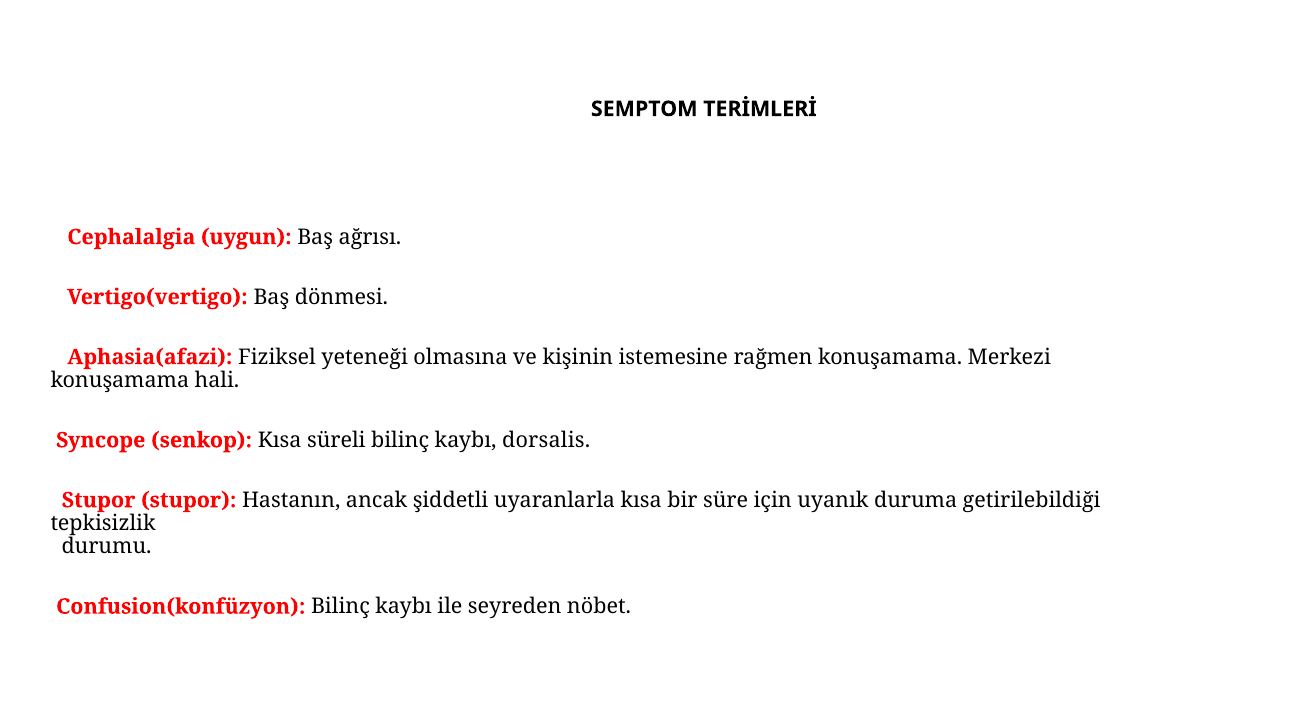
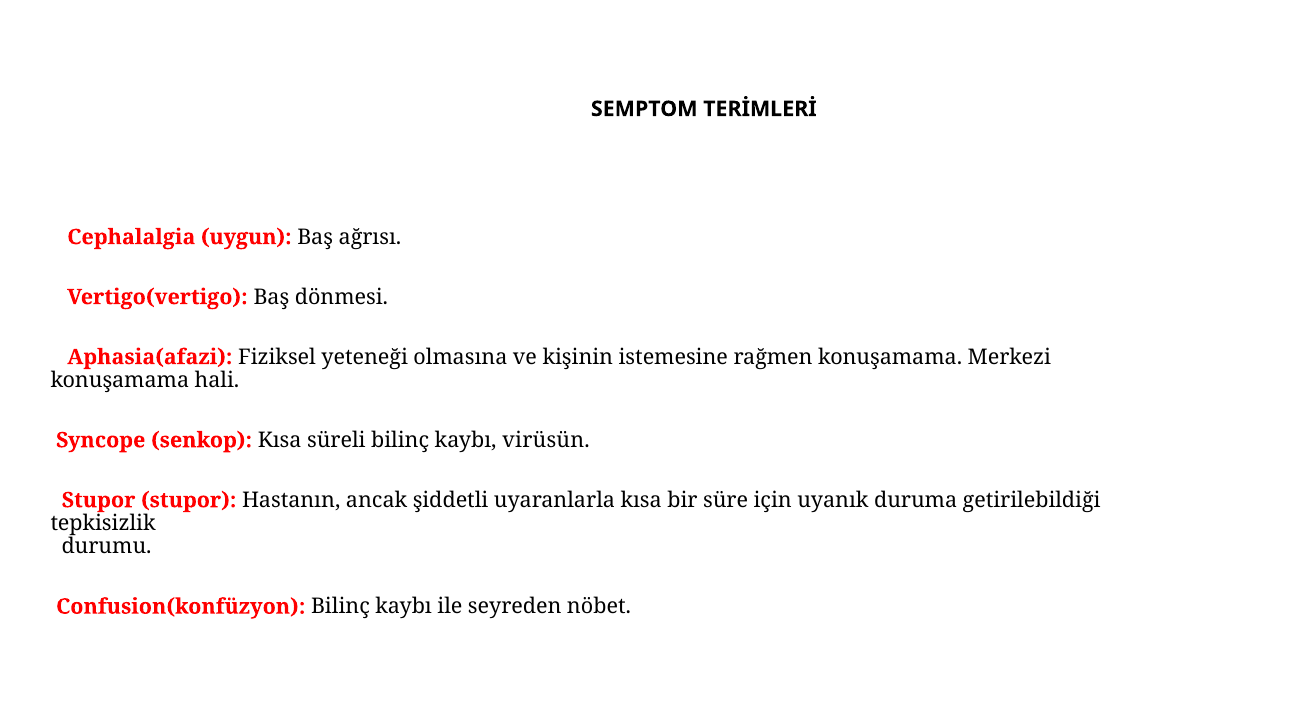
dorsalis: dorsalis -> virüsün (546, 440)
